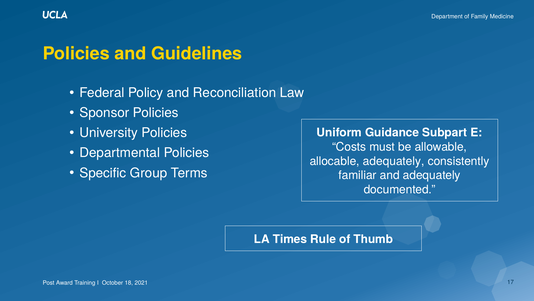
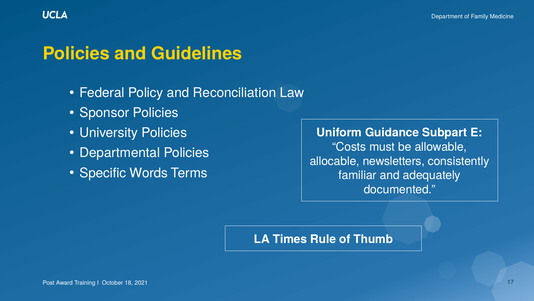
allocable adequately: adequately -> newsletters (394, 161)
Group: Group -> Words (149, 173)
